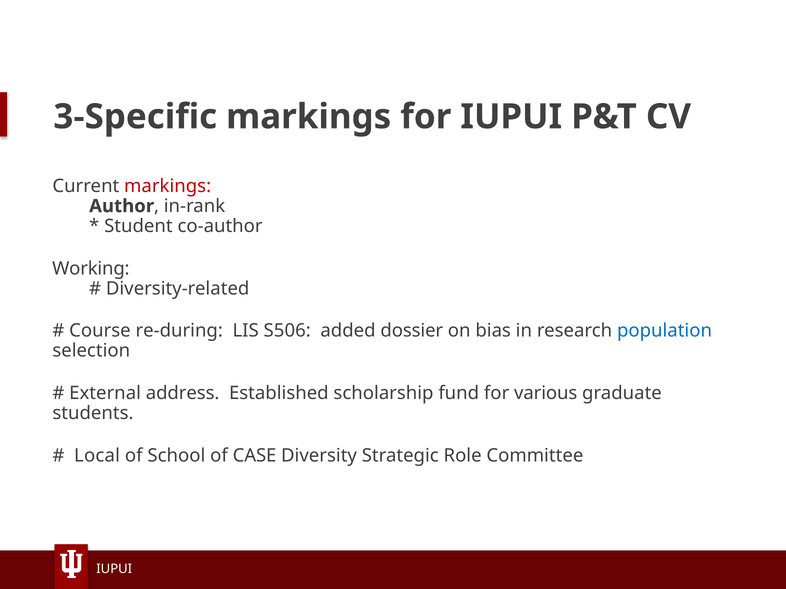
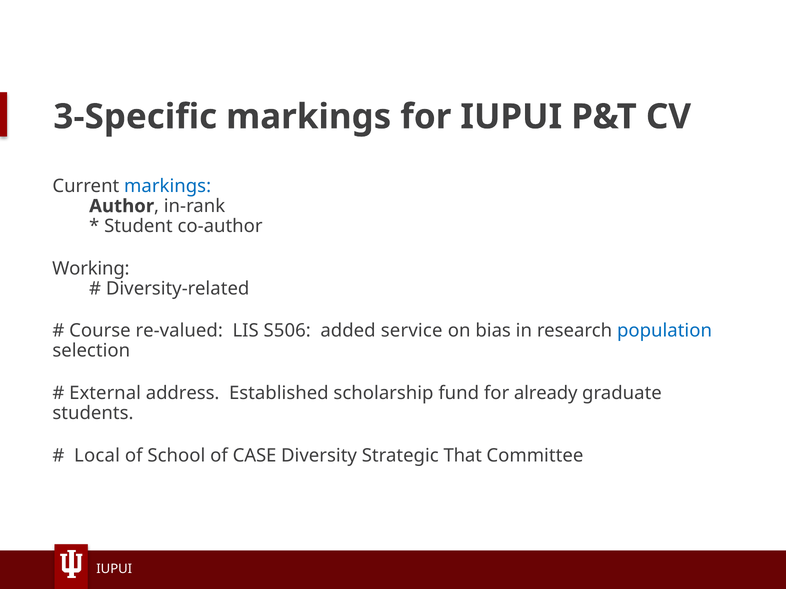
markings colour: red -> blue (168, 186)
re-during: re-during -> re-valued (179, 331)
dossier: dossier -> service (412, 331)
various: various -> already (546, 393)
Role: Role -> That (463, 456)
